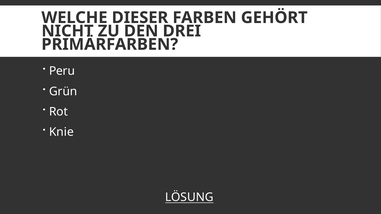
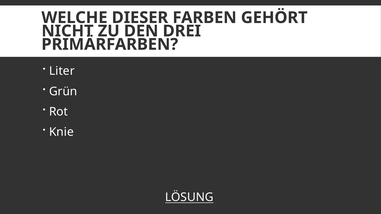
Peru: Peru -> Liter (62, 71)
